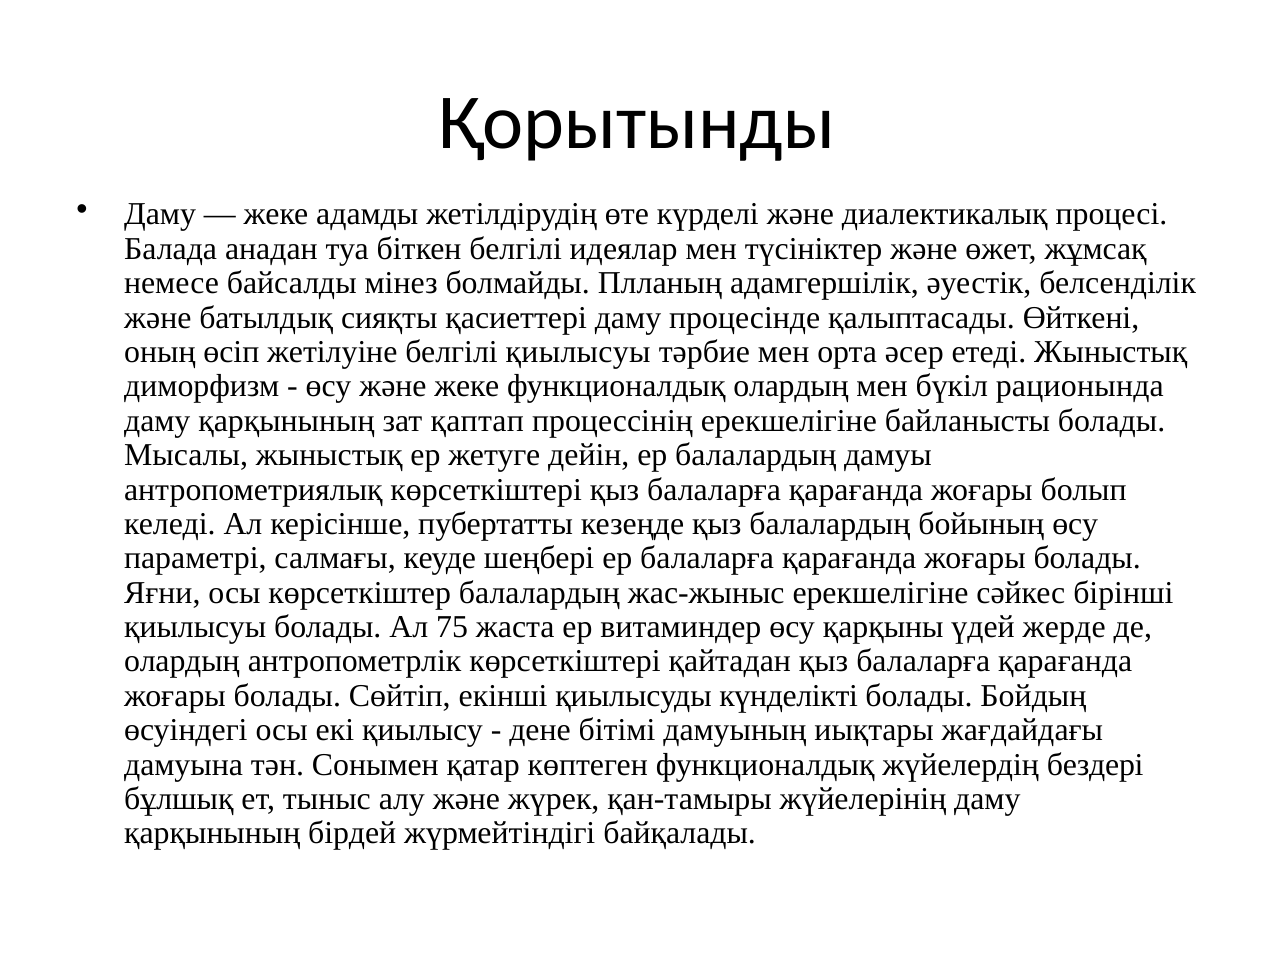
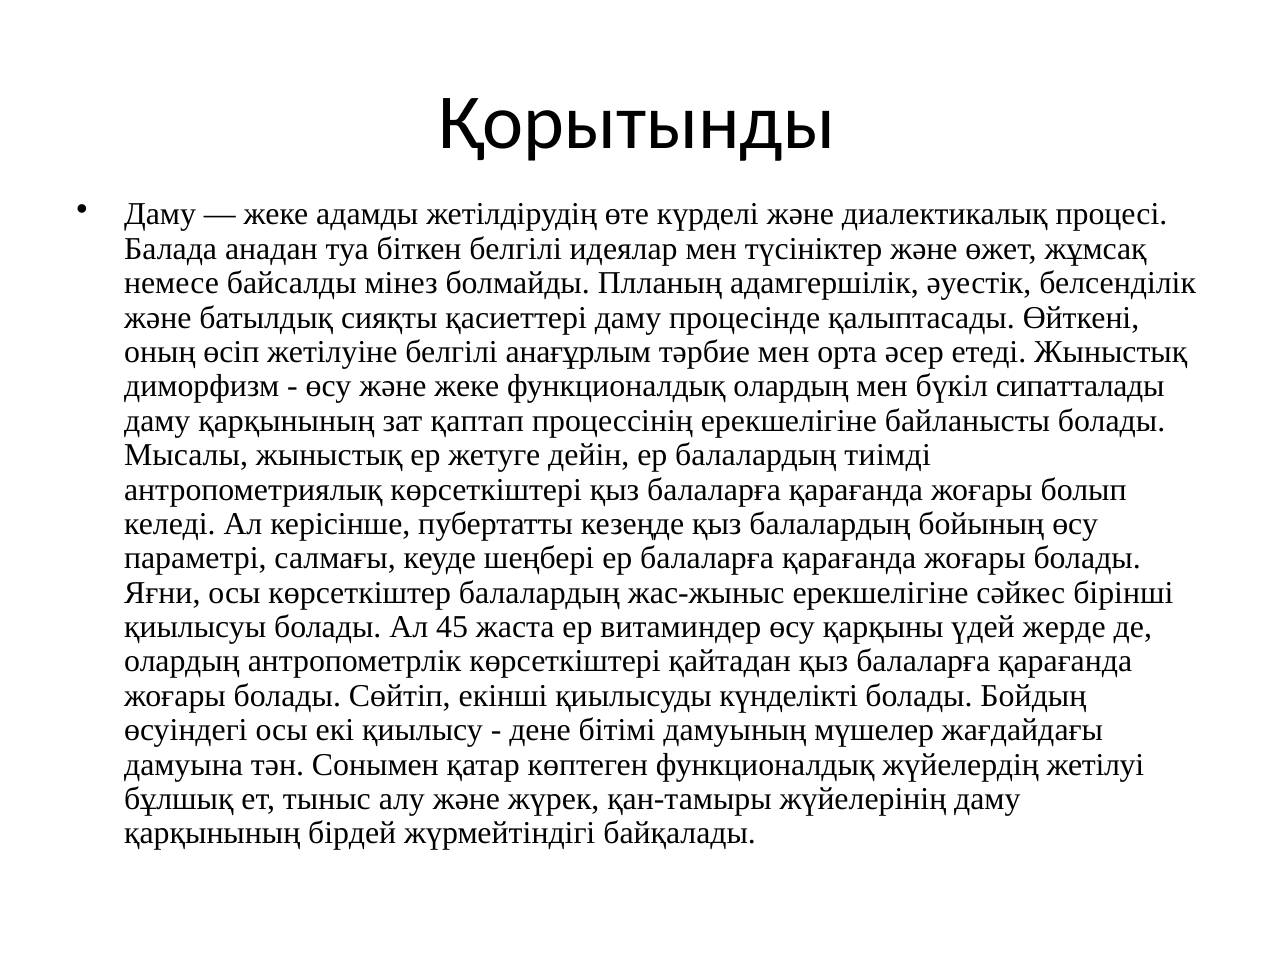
белгілі қиылысуы: қиылысуы -> анағұрлым (578, 352)
рационында: рационында -> сипатталады (1080, 387)
дамуы: дамуы -> тиімді (888, 455)
75: 75 -> 45 (452, 627)
иықтары: иықтары -> мүшелер (874, 731)
бездері: бездері -> жетілуі (1095, 765)
